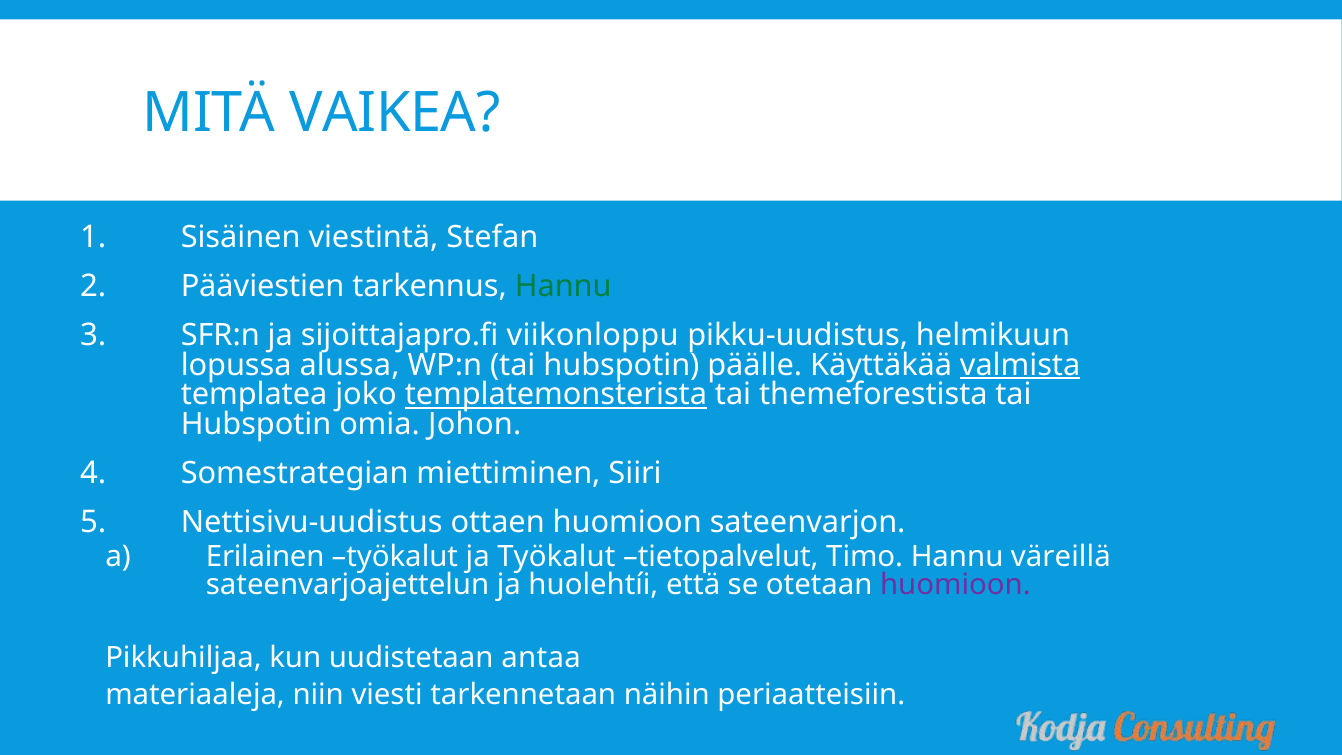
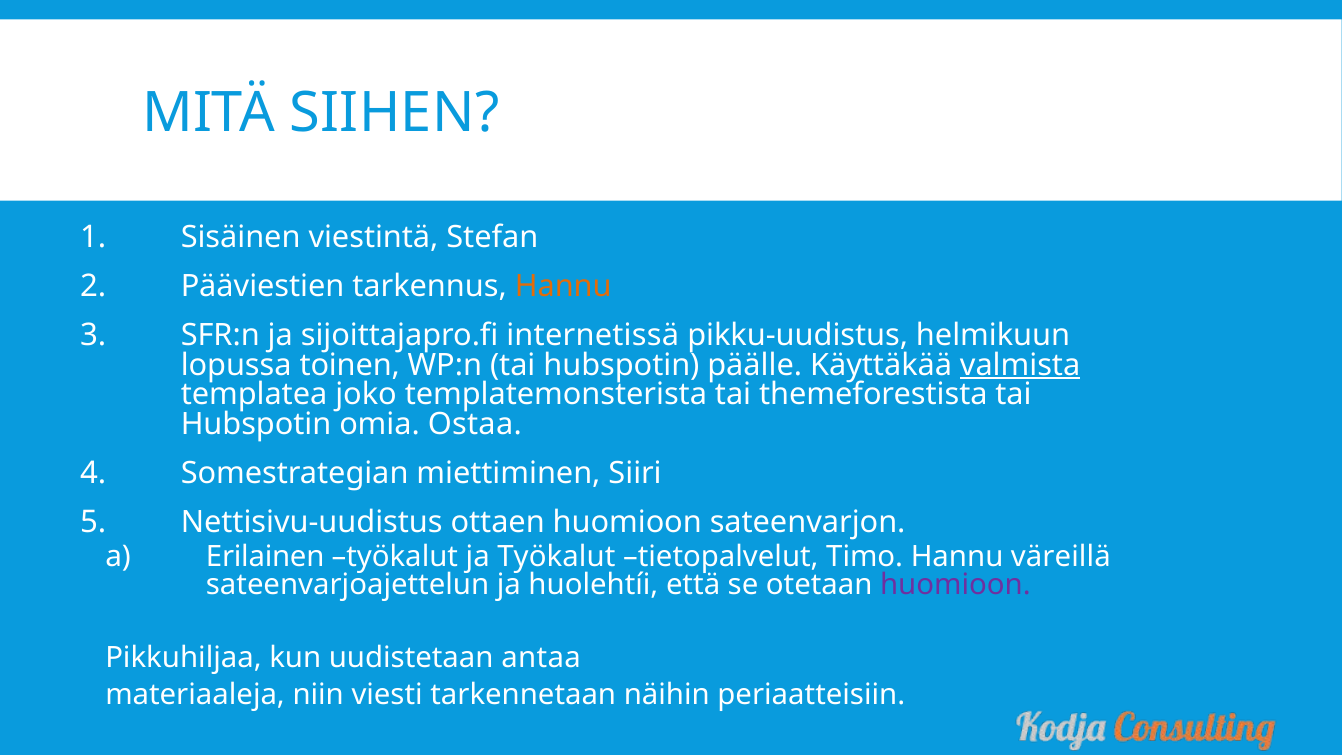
VAIKEA: VAIKEA -> SIIHEN (394, 113)
Hannu colour: green -> orange (563, 286)
viikonloppu: viikonloppu -> internetissä (593, 335)
alussa: alussa -> toinen (350, 365)
templatemonsterista underline: present -> none (556, 394)
Johon: Johon -> Ostaa (475, 424)
